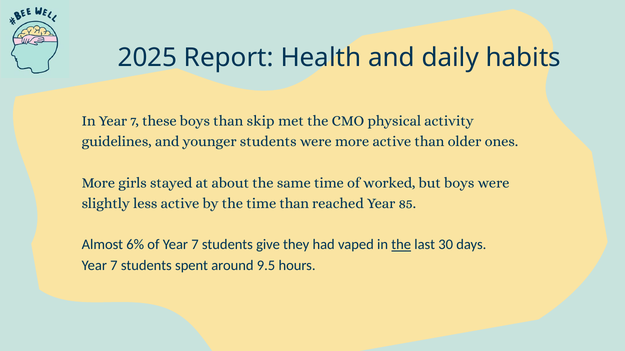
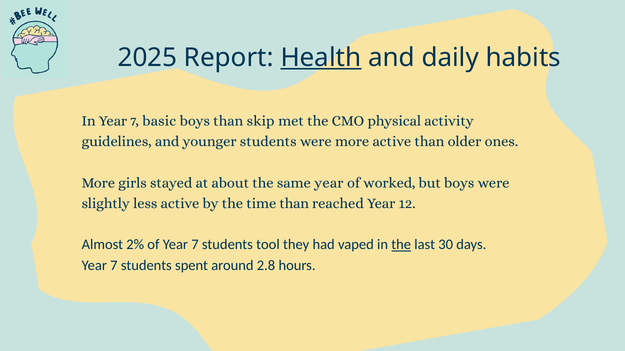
Health underline: none -> present (321, 58)
these: these -> basic (159, 121)
same time: time -> year (329, 183)
85: 85 -> 12 (407, 204)
6%: 6% -> 2% (135, 245)
give: give -> tool (268, 245)
9.5: 9.5 -> 2.8 (266, 266)
